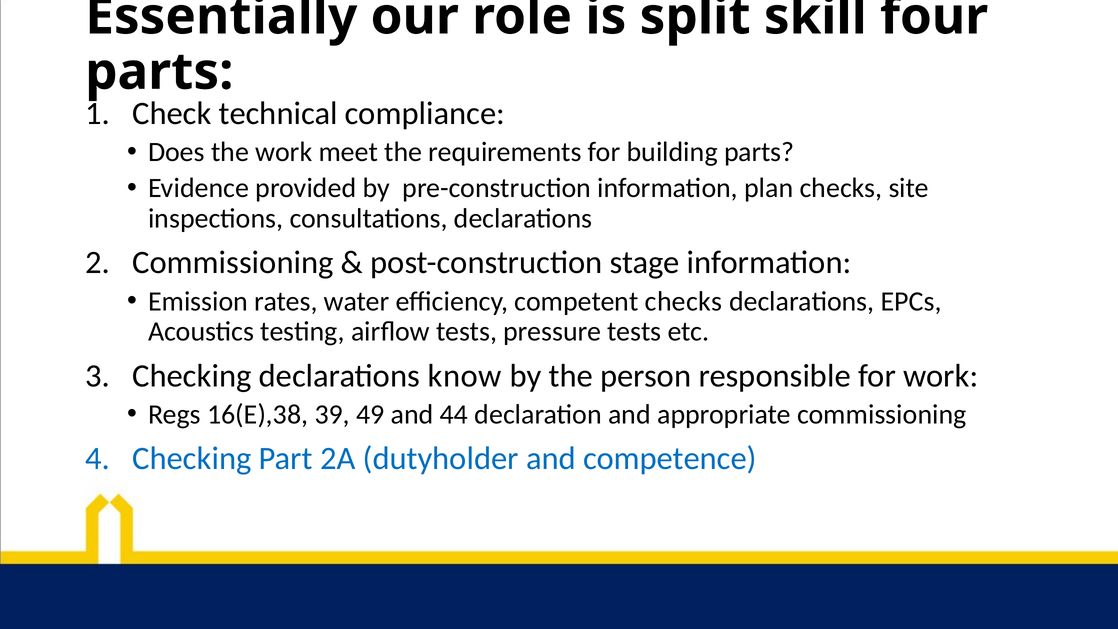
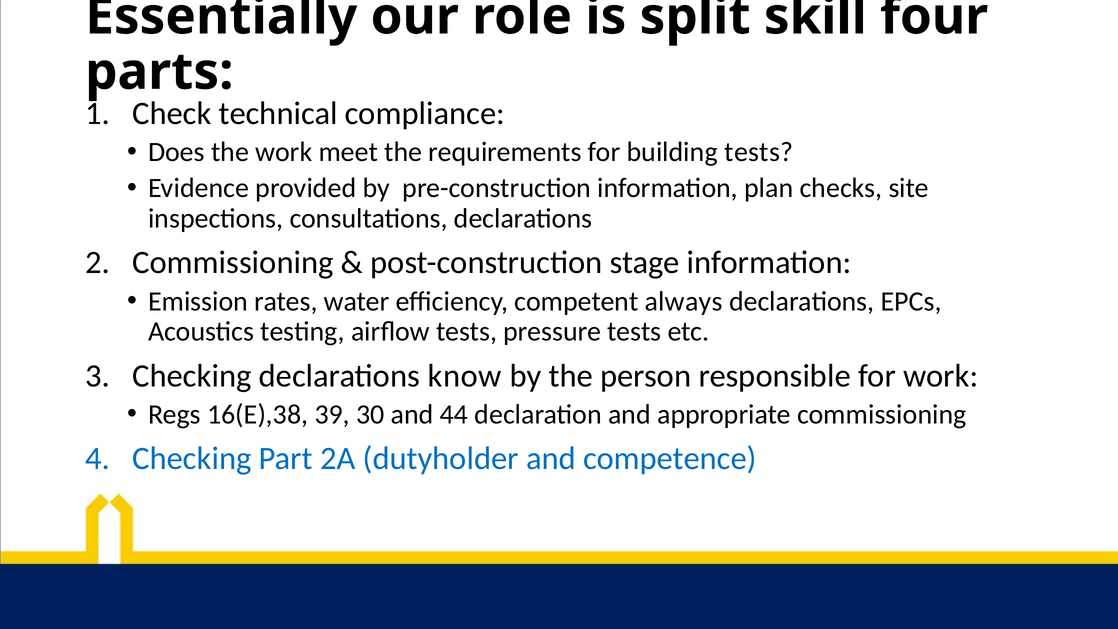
building parts: parts -> tests (759, 152)
competent checks: checks -> always (684, 301)
49: 49 -> 30 (370, 414)
